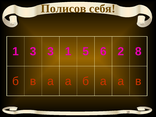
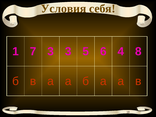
Полисов: Полисов -> Условия (64, 9)
1 3: 3 -> 7 (33, 51)
3 1: 1 -> 3 (68, 51)
2: 2 -> 4 (121, 51)
